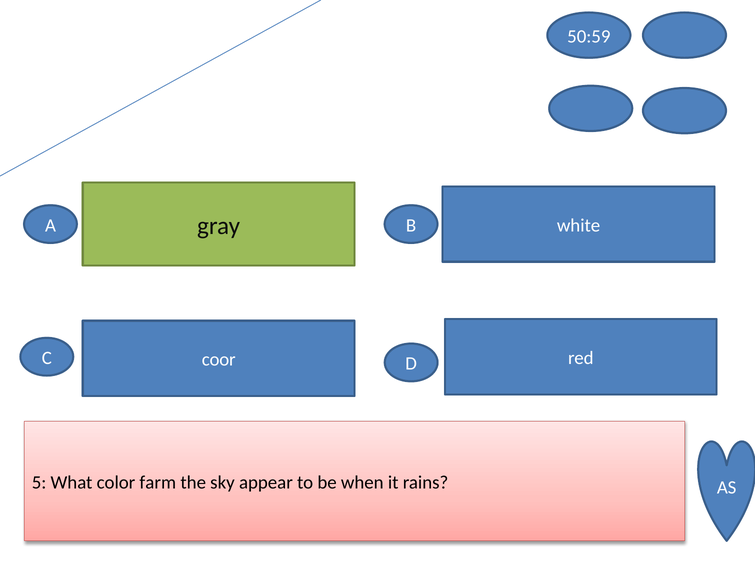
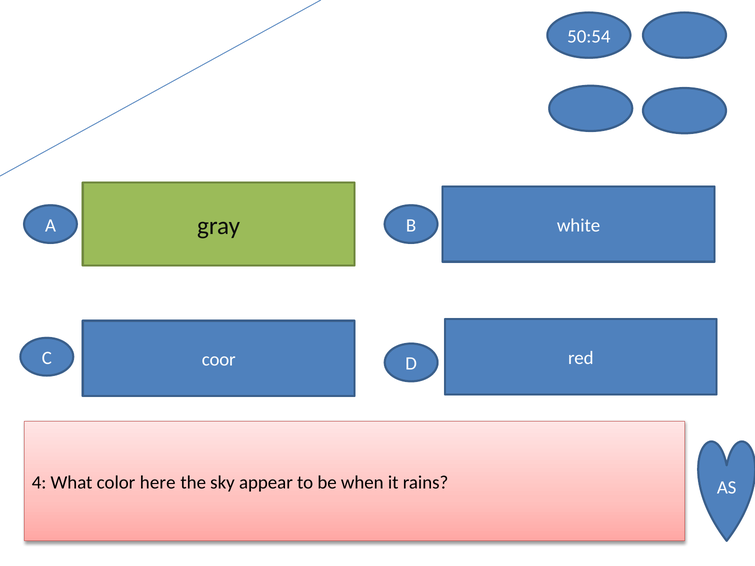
50:59: 50:59 -> 50:54 (589, 36)
5: 5 -> 4 (39, 483)
farm: farm -> here (158, 483)
